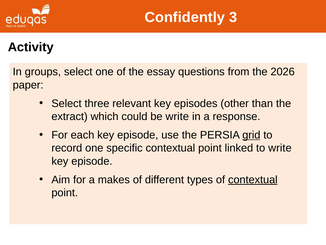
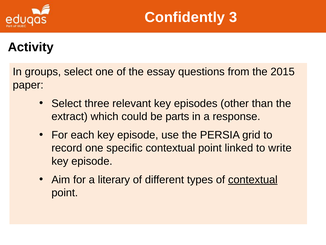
2026: 2026 -> 2015 (283, 72)
be write: write -> parts (177, 116)
grid underline: present -> none (251, 135)
makes: makes -> literary (114, 179)
